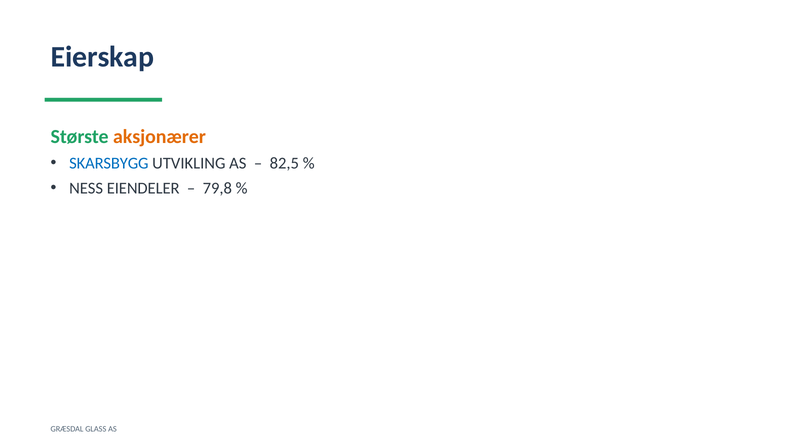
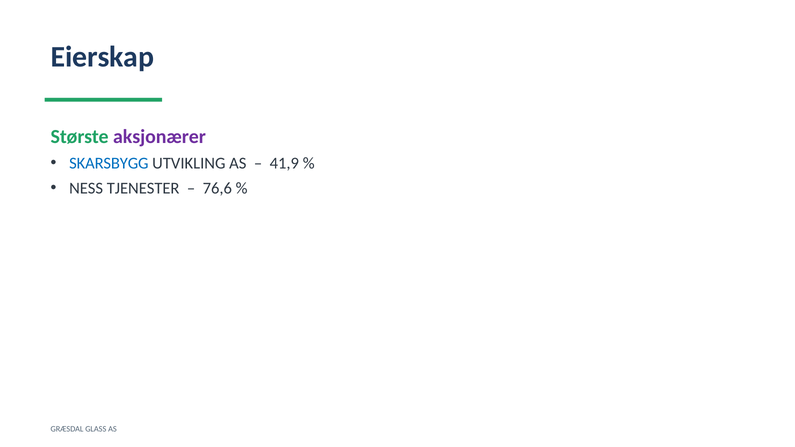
aksjonærer colour: orange -> purple (159, 137)
82,5: 82,5 -> 41,9 (284, 163)
EIENDELER: EIENDELER -> TJENESTER (143, 188)
79,8: 79,8 -> 76,6 (217, 188)
